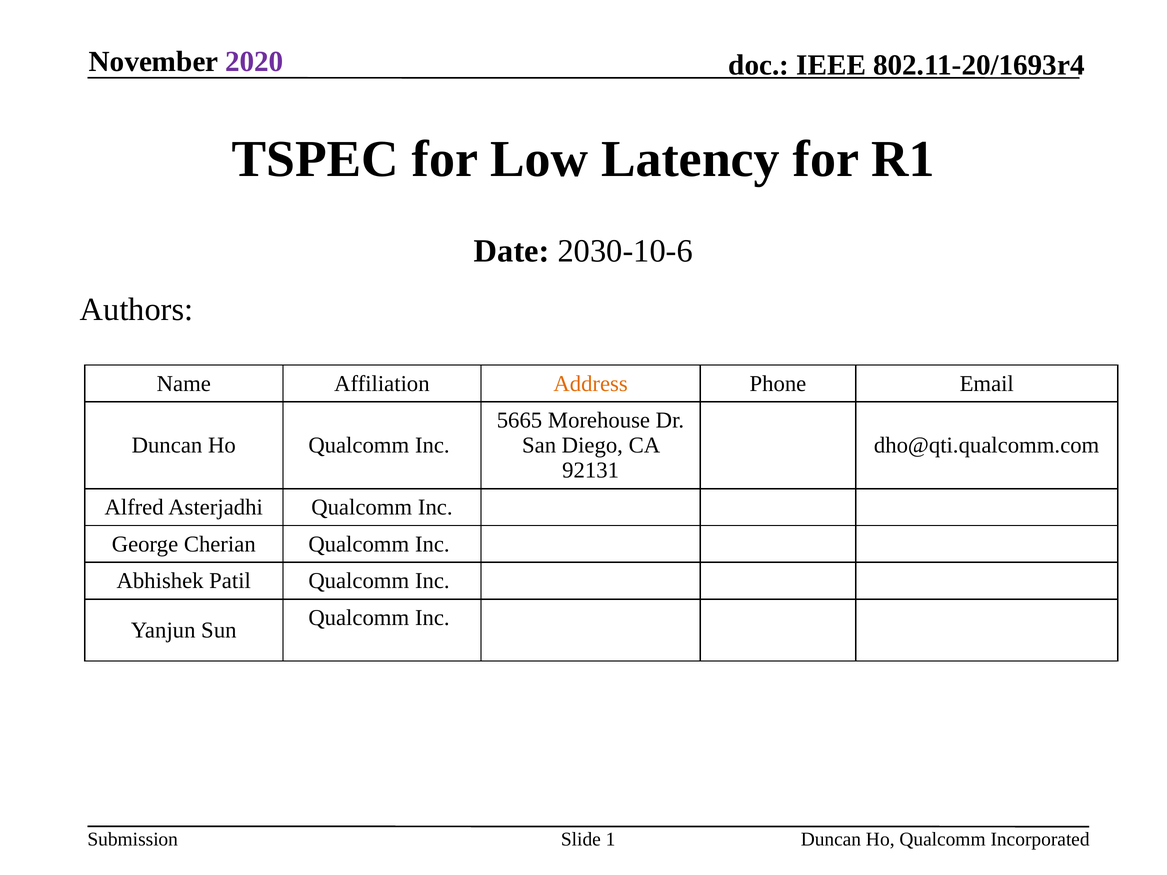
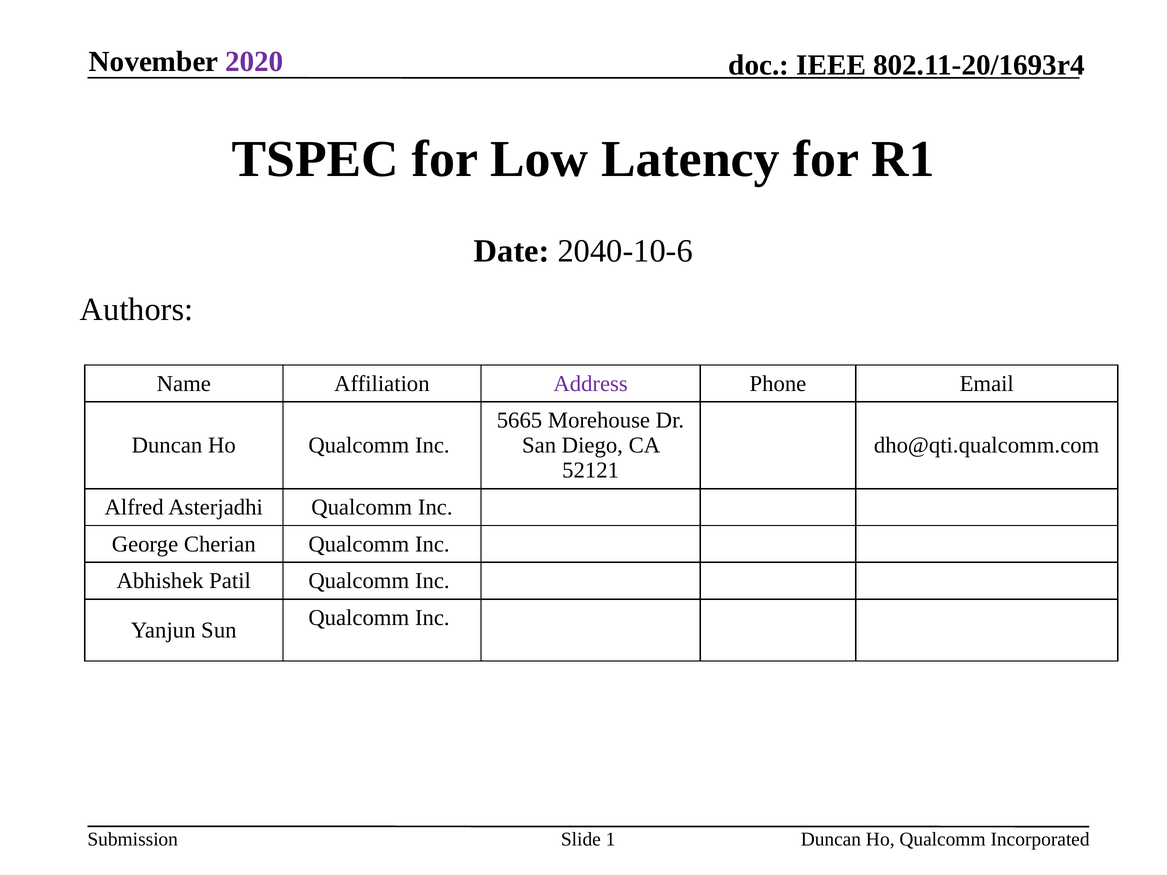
2030-10-6: 2030-10-6 -> 2040-10-6 (625, 251)
Address colour: orange -> purple (591, 384)
92131: 92131 -> 52121 (591, 471)
